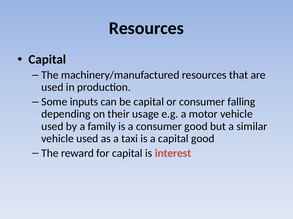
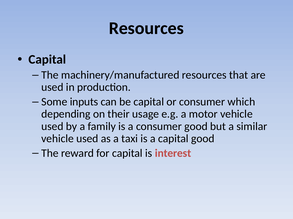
falling: falling -> which (241, 102)
